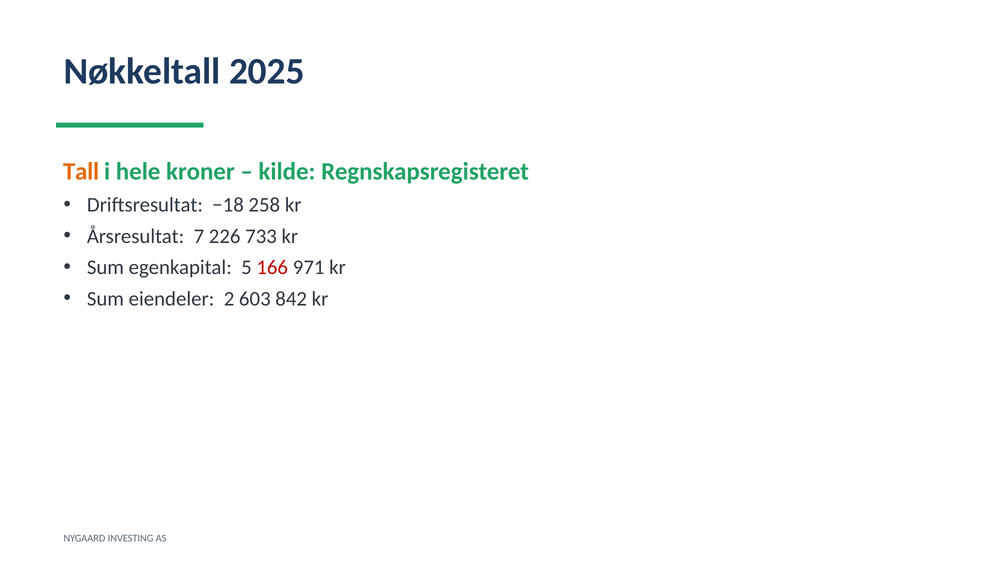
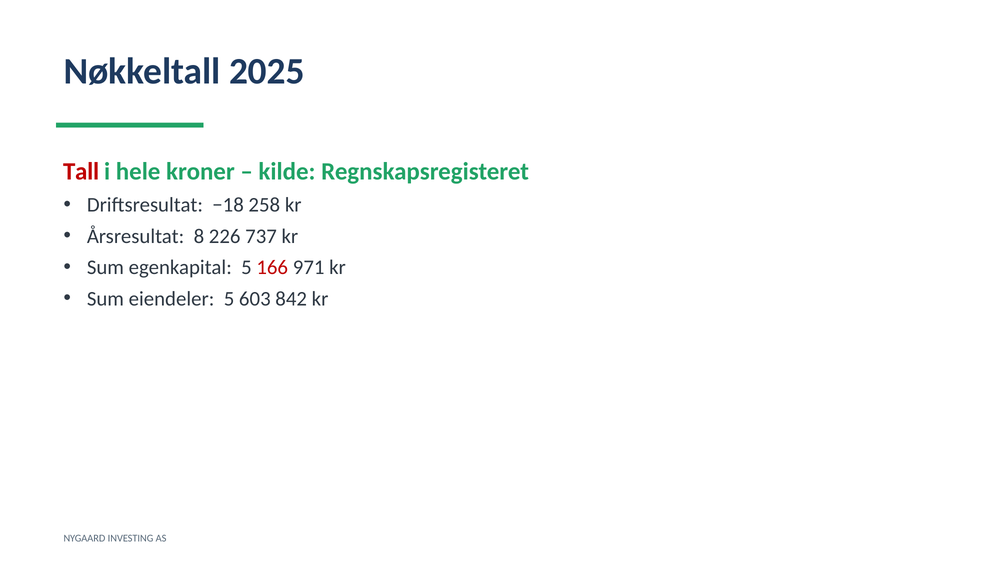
Tall colour: orange -> red (81, 172)
7: 7 -> 8 (199, 236)
733: 733 -> 737 (261, 236)
eiendeler 2: 2 -> 5 (229, 299)
